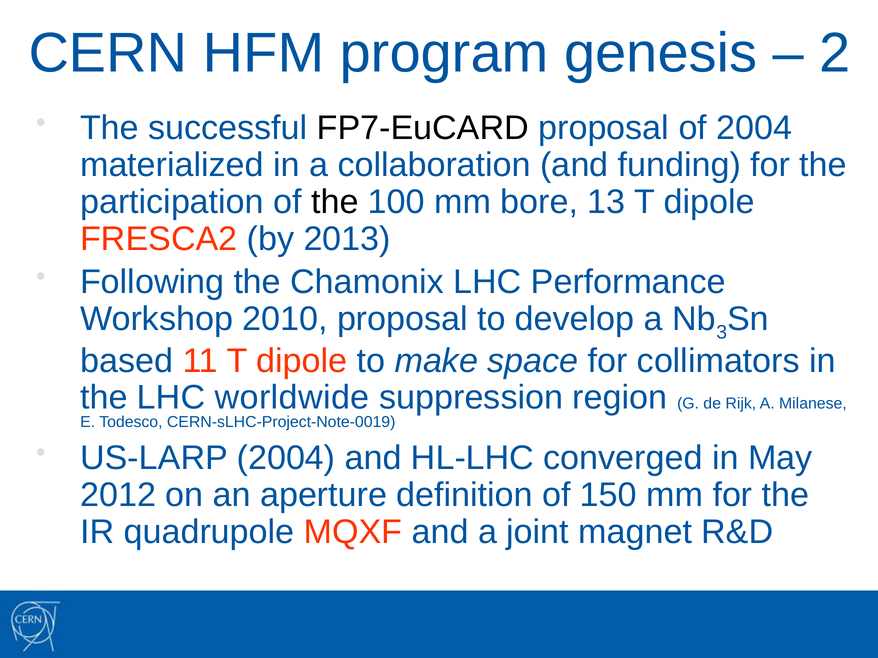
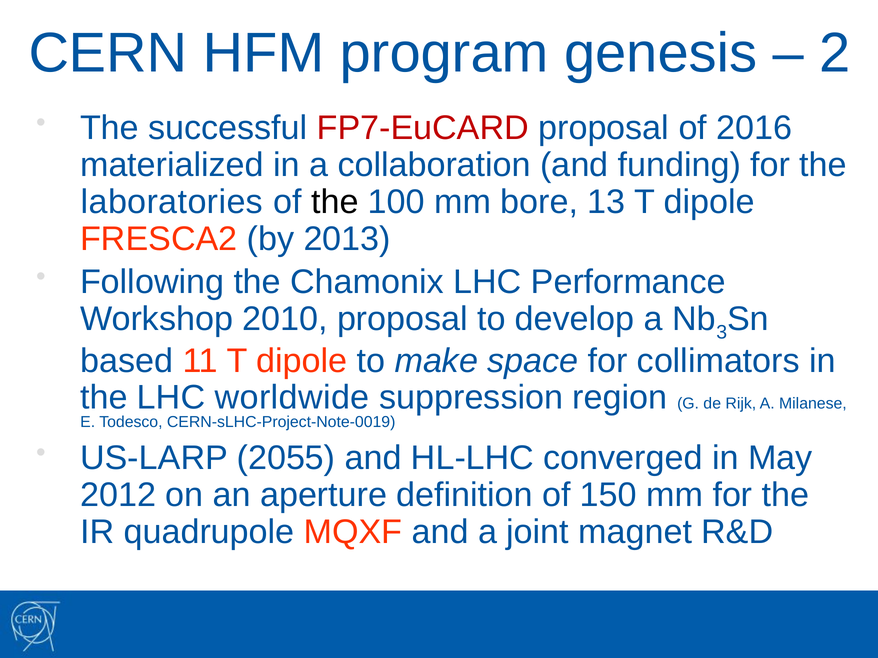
FP7-EuCARD colour: black -> red (423, 128)
of 2004: 2004 -> 2016 (754, 128)
participation: participation -> laboratories (172, 202)
US-LARP 2004: 2004 -> 2055 (286, 459)
